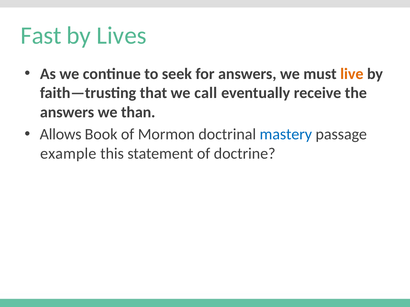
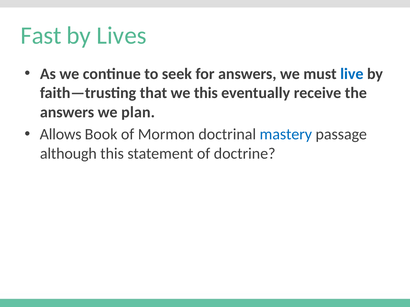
live colour: orange -> blue (352, 74)
we call: call -> this (206, 93)
than: than -> plan (138, 112)
example: example -> although (68, 154)
